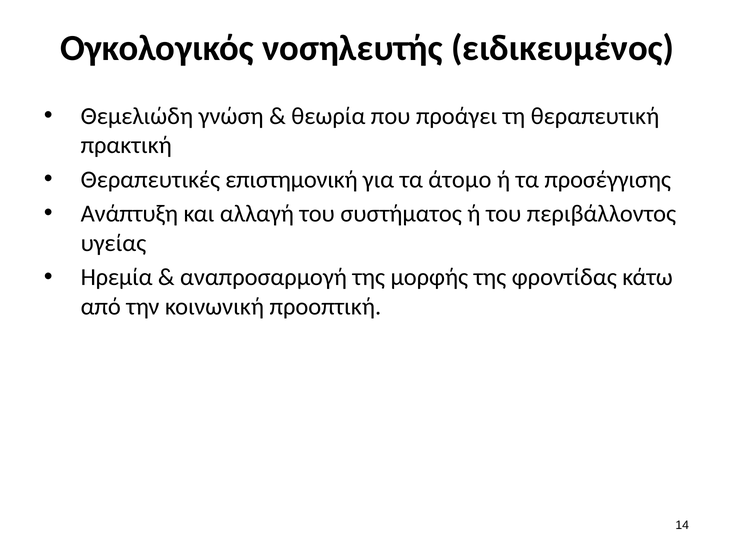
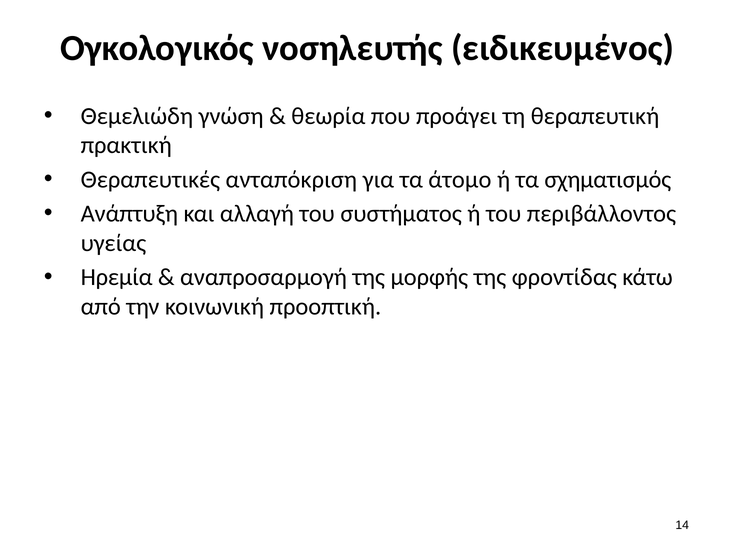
επιστημονική: επιστημονική -> ανταπόκριση (291, 179)
προσέγγισης: προσέγγισης -> σχηματισμός (608, 179)
